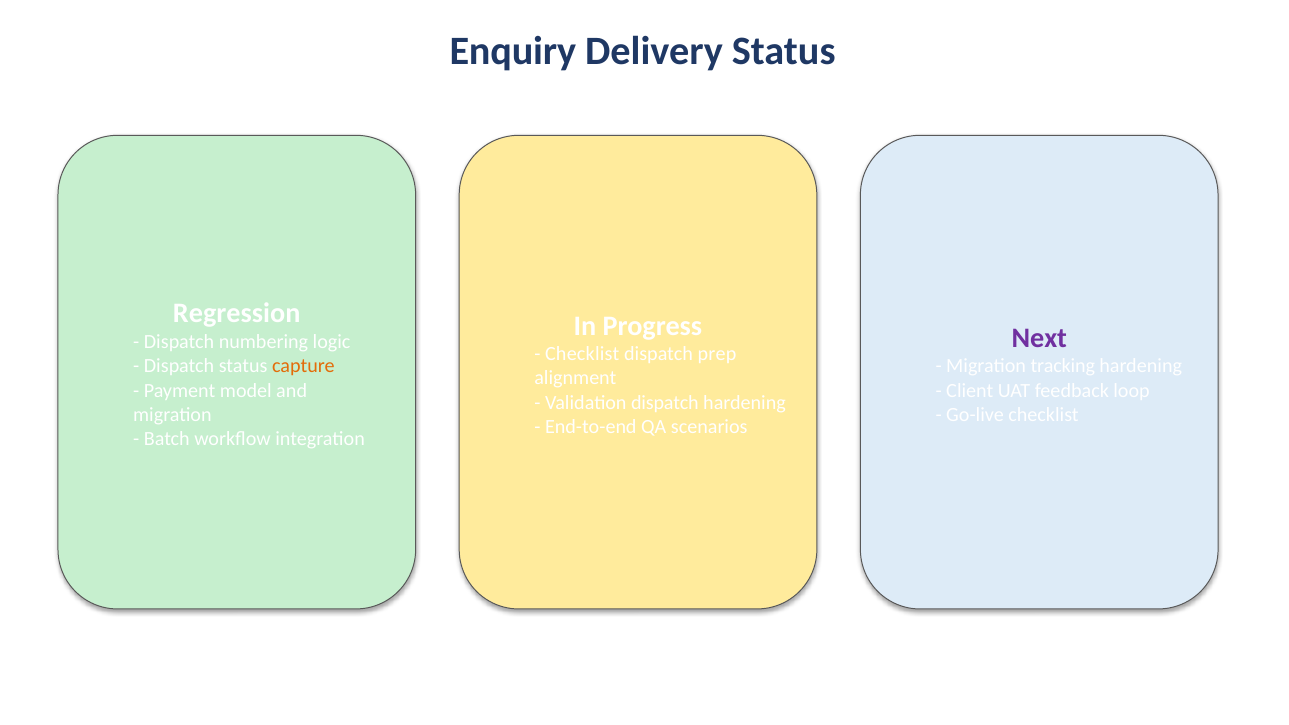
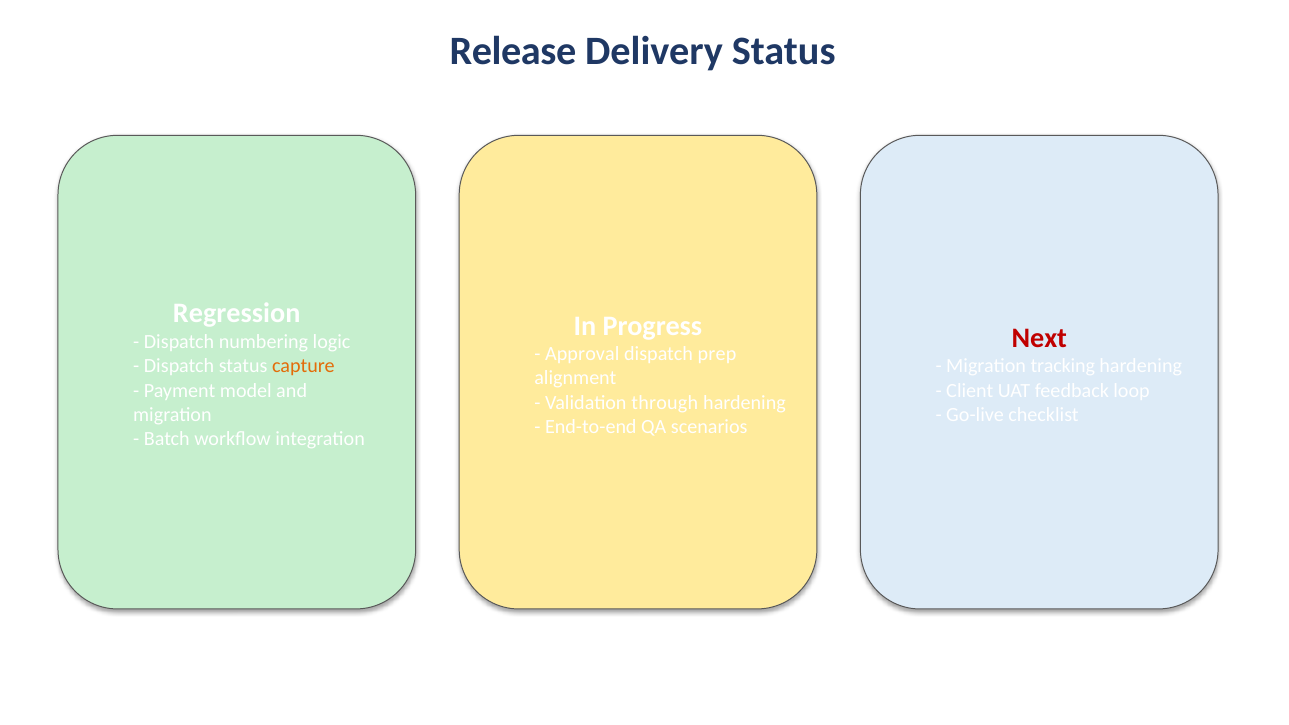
Enquiry: Enquiry -> Release (513, 51)
Next colour: purple -> red (1039, 338)
Checklist: Checklist -> Approval (582, 354)
Validation dispatch: dispatch -> through (665, 403)
